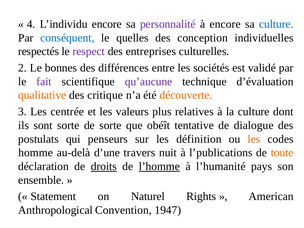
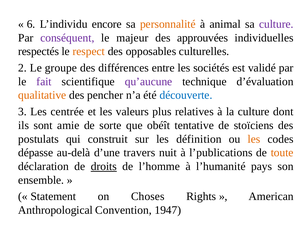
4: 4 -> 6 (31, 24)
personnalité colour: purple -> orange (168, 24)
à encore: encore -> animal (225, 24)
culture colour: blue -> purple (276, 24)
conséquent colour: blue -> purple (67, 38)
quelles: quelles -> majeur (132, 38)
conception: conception -> approuvées (203, 38)
respect colour: purple -> orange (89, 51)
entreprises: entreprises -> opposables (151, 51)
bonnes: bonnes -> groupe (61, 68)
critique: critique -> pencher (105, 95)
découverte colour: orange -> blue (186, 95)
sont sorte: sorte -> amie (68, 125)
dialogue: dialogue -> stoïciens (254, 125)
penseurs: penseurs -> construit (108, 139)
homme: homme -> dépasse (36, 153)
l’homme underline: present -> none (159, 166)
Naturel: Naturel -> Choses (148, 196)
